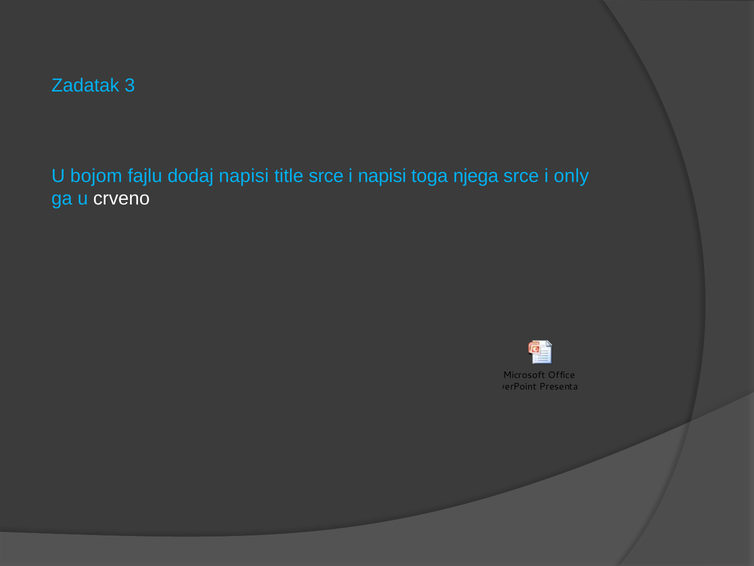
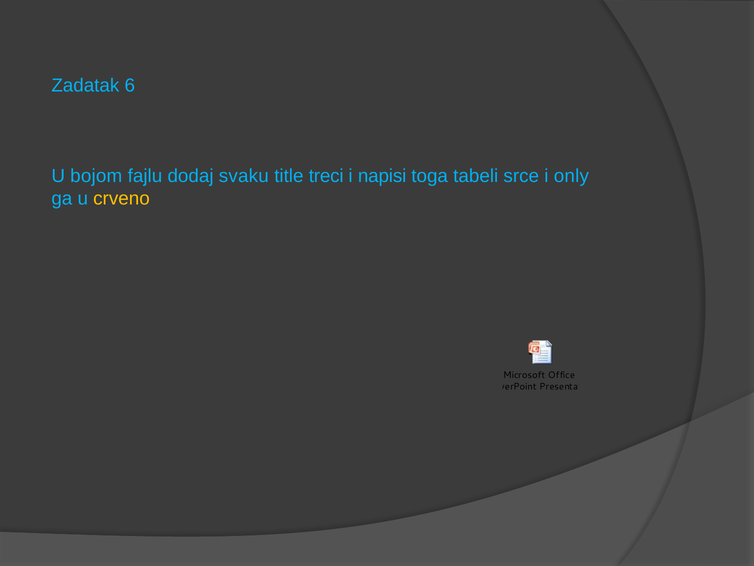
3: 3 -> 6 (130, 85)
dodaj napisi: napisi -> svaku (244, 176)
title srce: srce -> treci (326, 176)
njega: njega -> tabeli (476, 176)
crveno colour: white -> yellow (121, 199)
